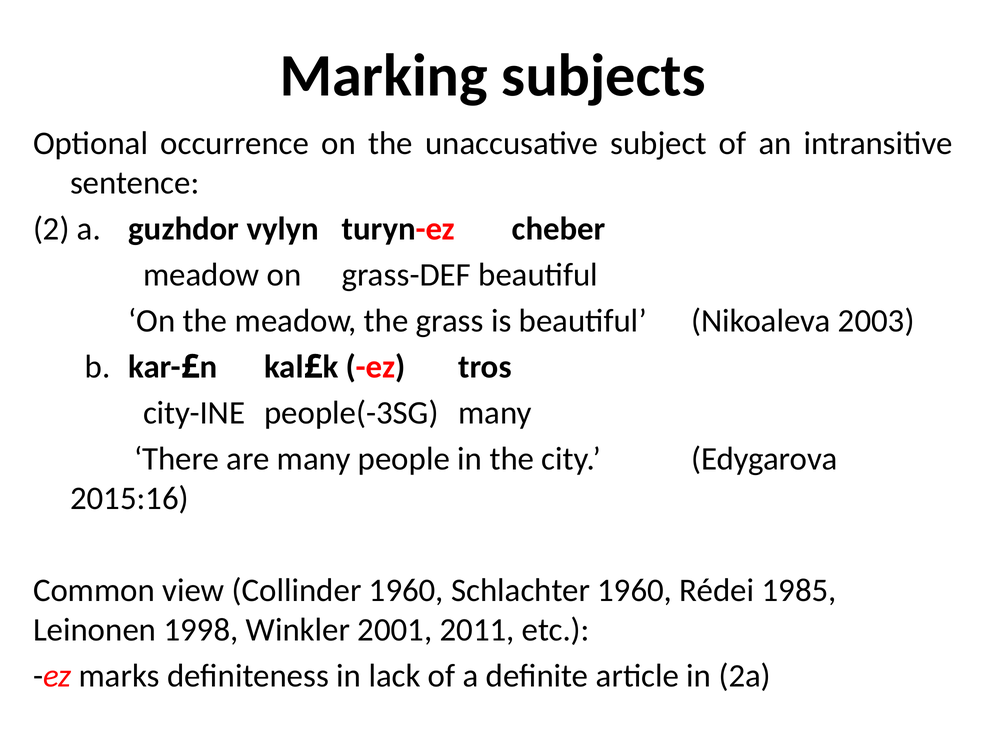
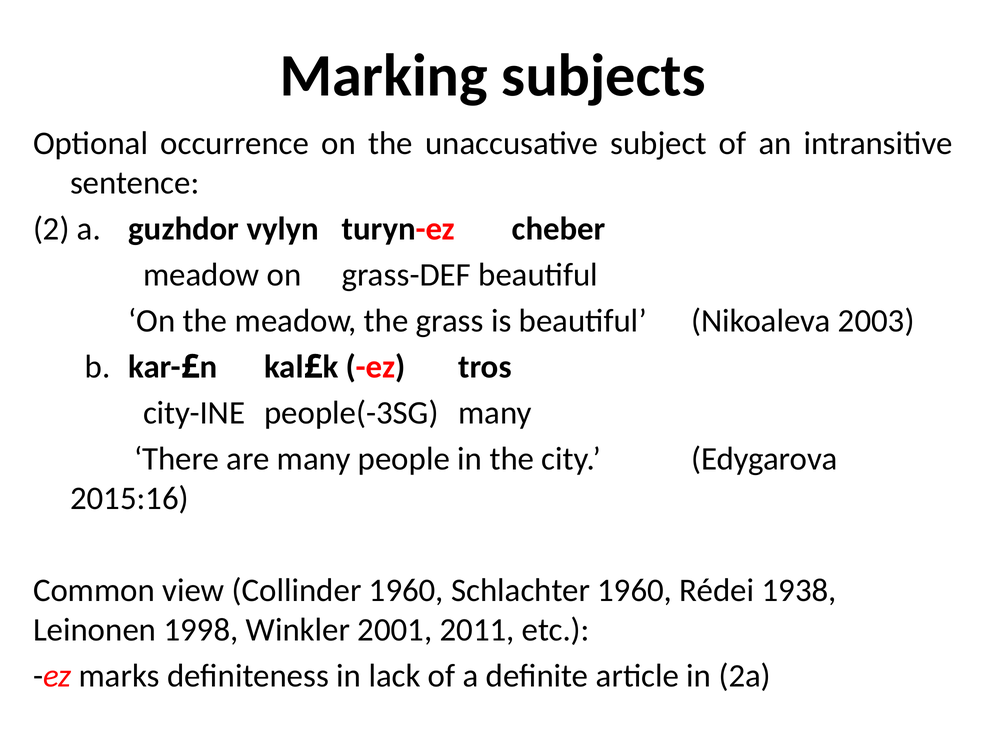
1985: 1985 -> 1938 (799, 590)
